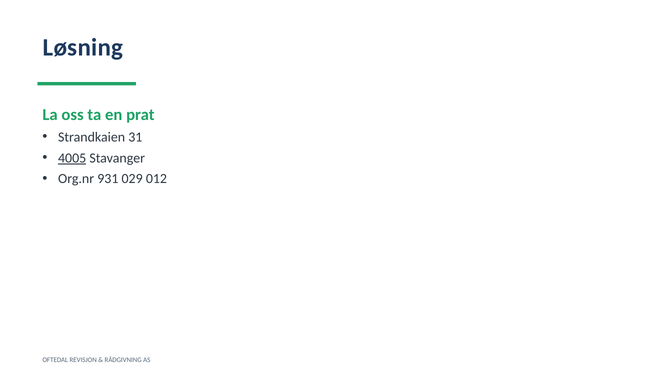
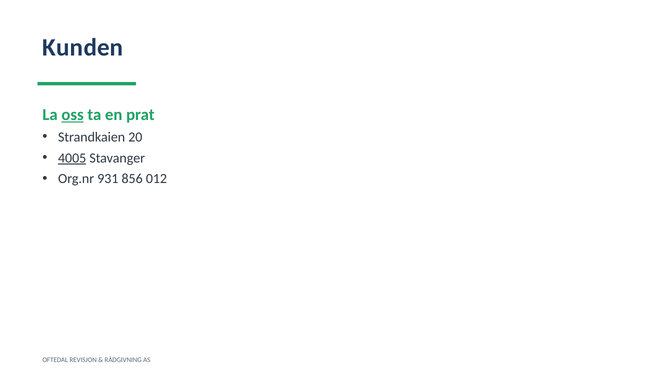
Løsning: Løsning -> Kunden (83, 48)
oss underline: none -> present (73, 115)
31: 31 -> 20 (135, 137)
029: 029 -> 856 (132, 179)
